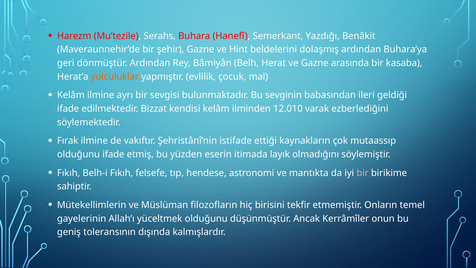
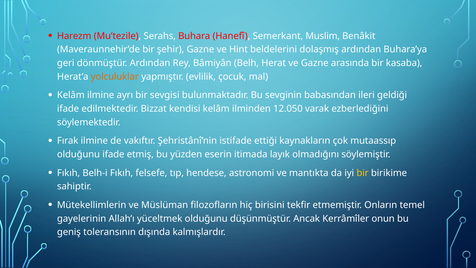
Yazdığı: Yazdığı -> Muslim (323, 36)
12.010: 12.010 -> 12.050 (288, 109)
bir colour: pink -> yellow (363, 173)
